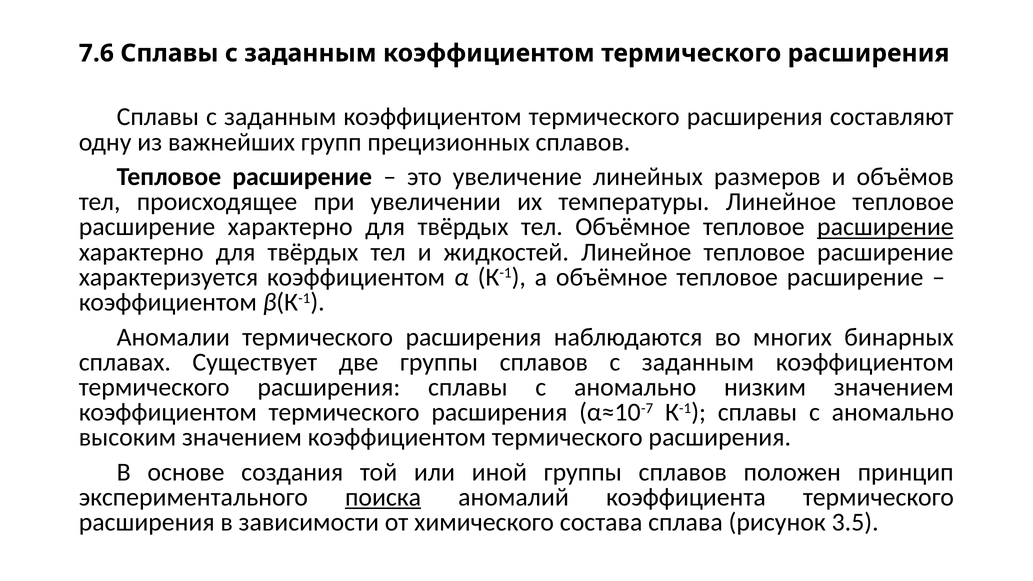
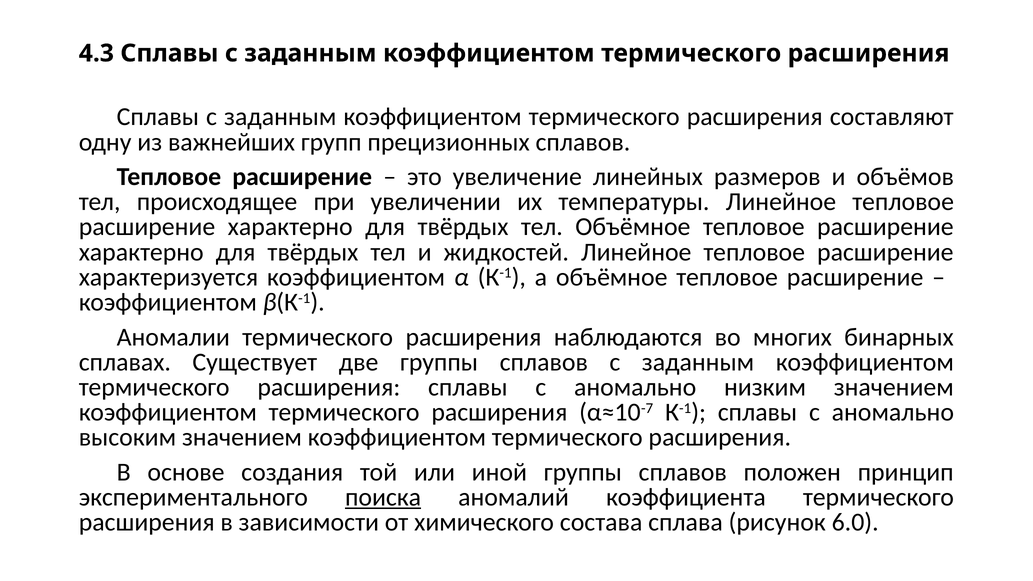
7.6: 7.6 -> 4.3 (96, 53)
расширение underline: present -> none (885, 227)
3.5: 3.5 -> 6.0 (855, 522)
